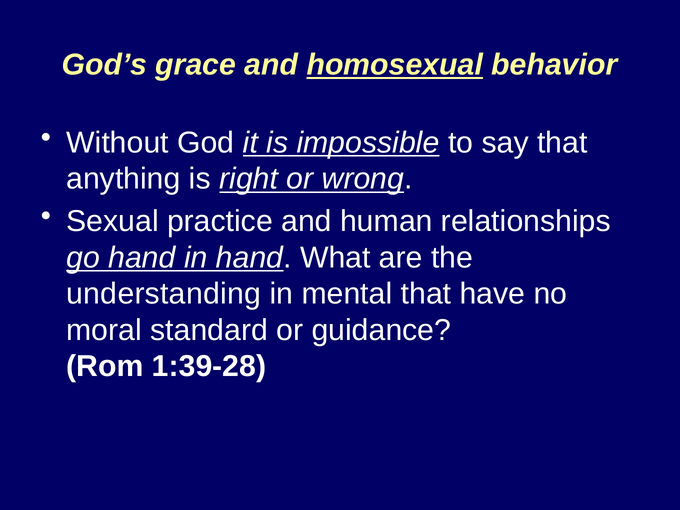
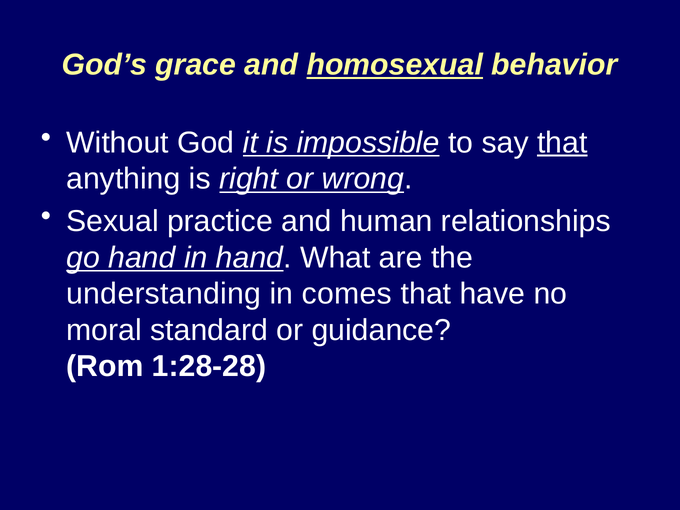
that underline: none -> present (562, 143)
mental: mental -> comes (347, 294)
1:39-28: 1:39-28 -> 1:28-28 (209, 366)
